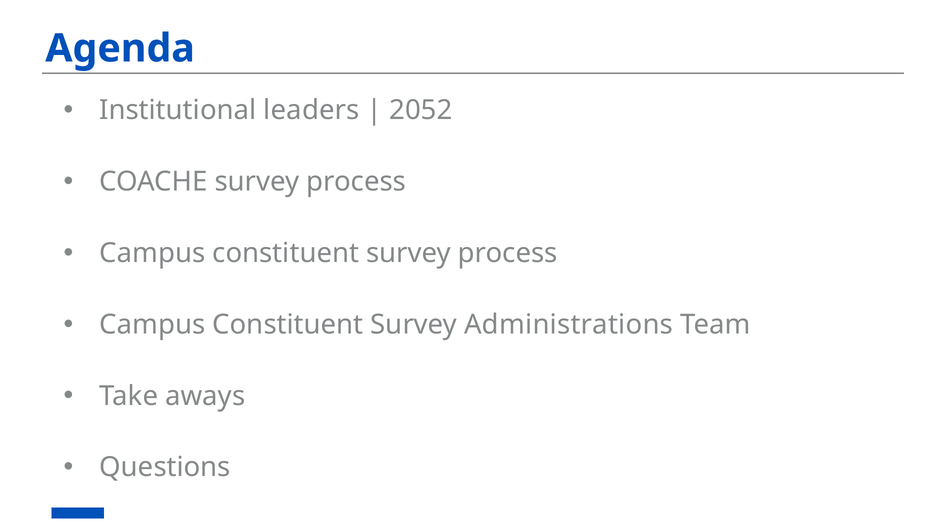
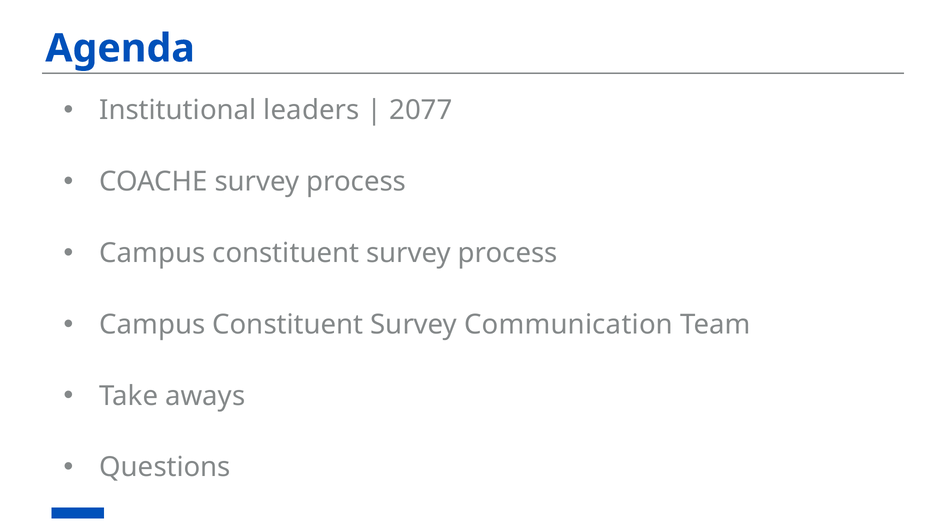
2052: 2052 -> 2077 (421, 110)
Administrations: Administrations -> Communication (569, 325)
